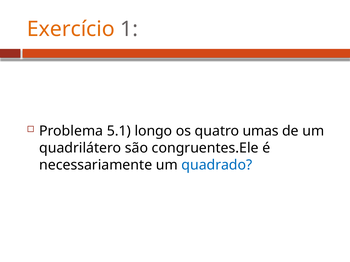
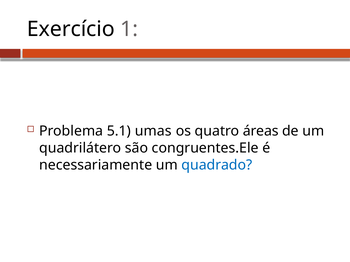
Exercício colour: orange -> black (71, 29)
longo: longo -> umas (153, 131)
umas: umas -> áreas (261, 131)
